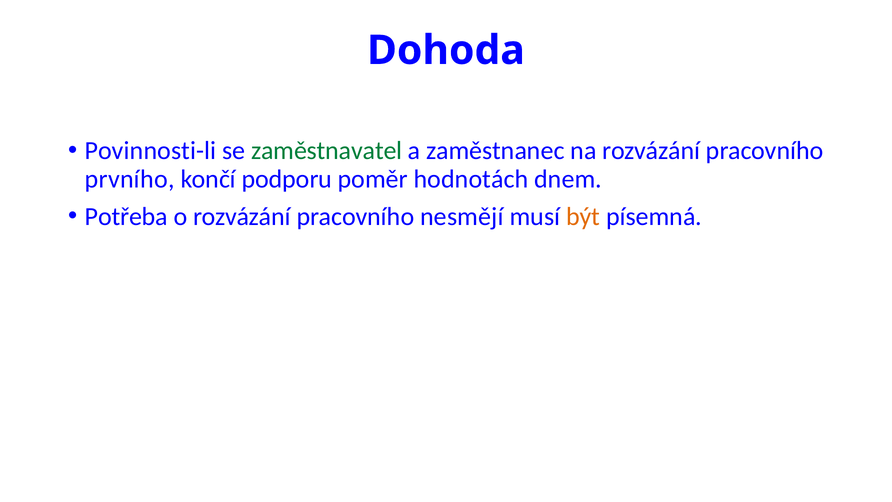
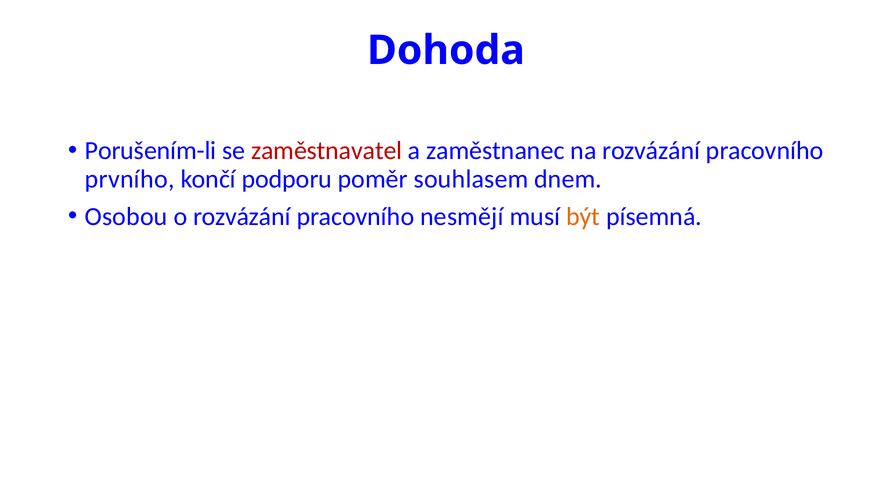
Povinnosti-li: Povinnosti-li -> Porušením-li (151, 151)
zaměstnavatel colour: green -> red (327, 151)
hodnotách: hodnotách -> souhlasem (471, 179)
Potřeba: Potřeba -> Osobou (126, 216)
